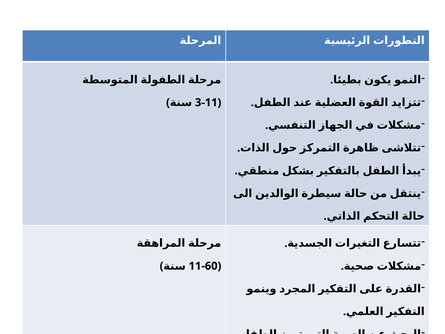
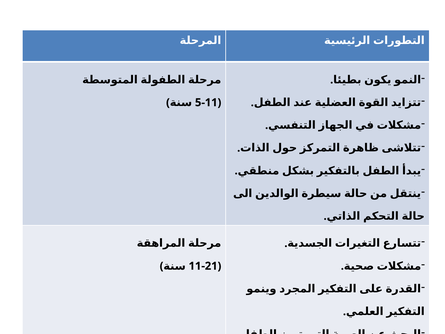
3-11: 3-11 -> 5-11 (206, 102)
11-60: 11-60 -> 11-21 (203, 266)
